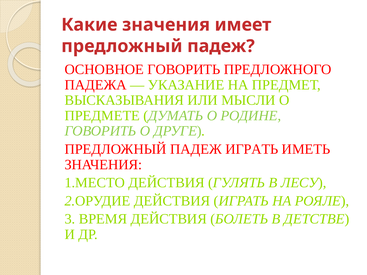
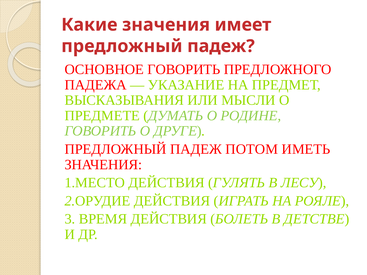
ПАДЕЖ ИГРАТЬ: ИГРАТЬ -> ПОТОМ (252, 149)
